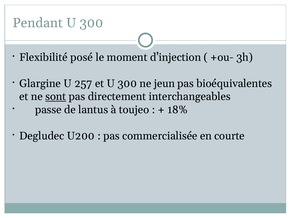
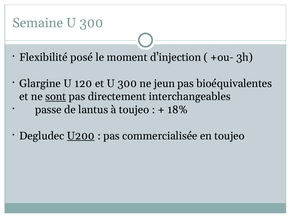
Pendant: Pendant -> Semaine (38, 23)
257: 257 -> 120 (83, 84)
U200 underline: none -> present (81, 136)
en courte: courte -> toujeo (229, 136)
